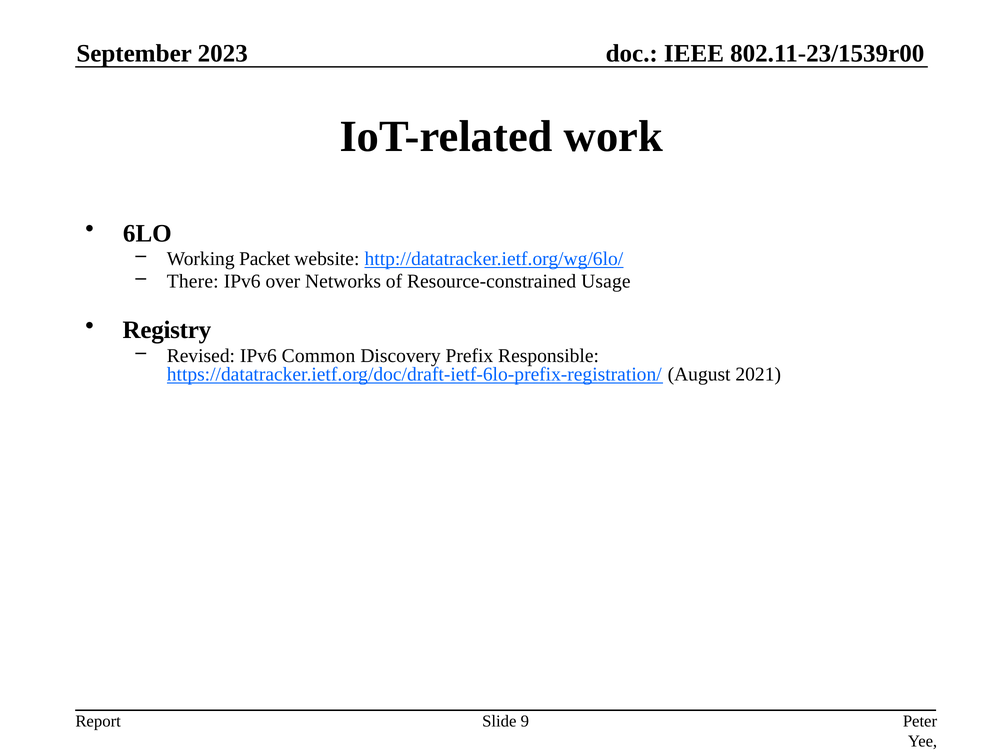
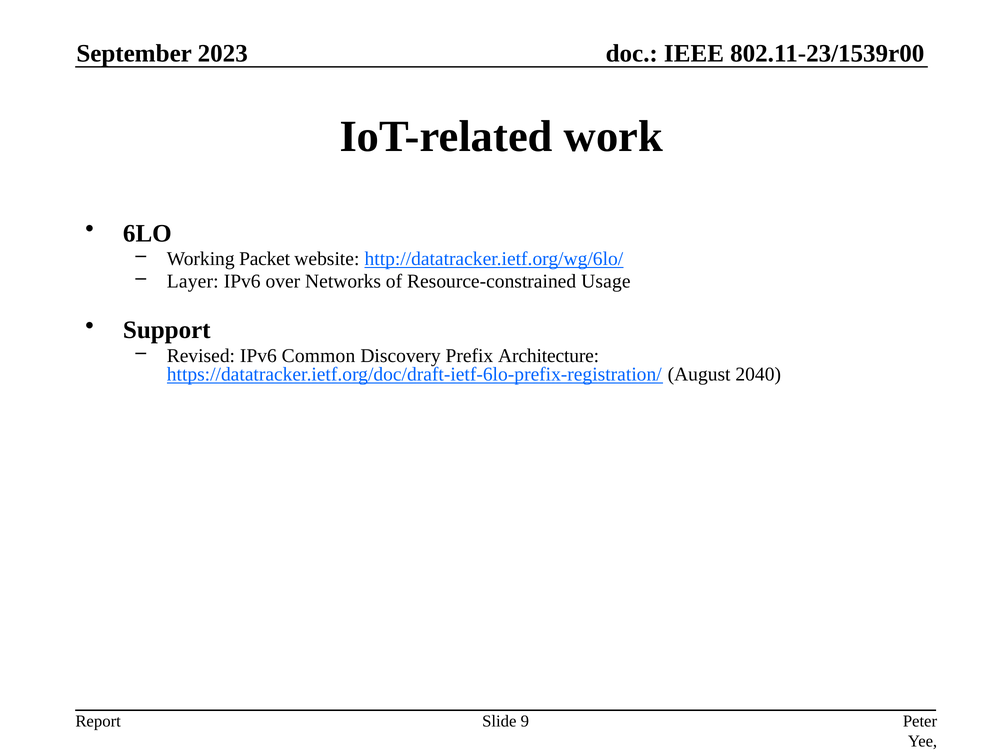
There: There -> Layer (193, 282)
Registry: Registry -> Support (167, 330)
Responsible: Responsible -> Architecture (549, 356)
2021: 2021 -> 2040 (758, 375)
